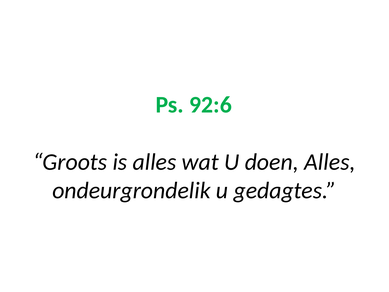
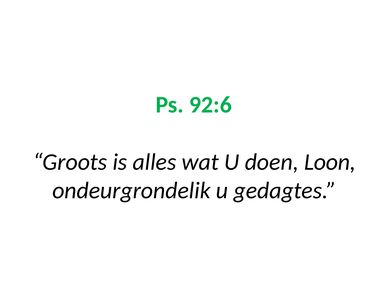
doen Alles: Alles -> Loon (330, 162)
